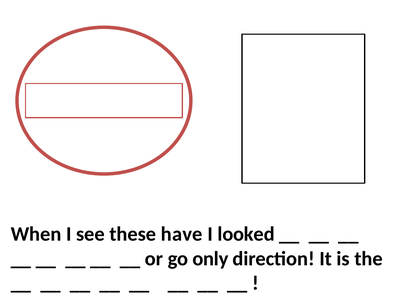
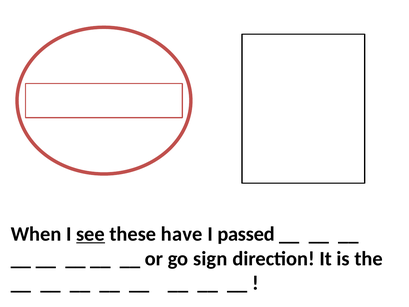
see underline: none -> present (91, 234)
looked: looked -> passed (246, 234)
only: only -> sign (210, 258)
